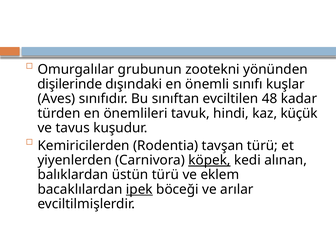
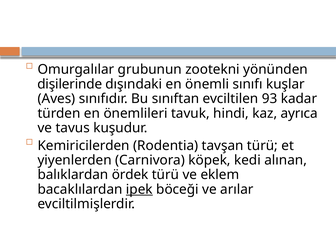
48: 48 -> 93 (270, 99)
küçük: küçük -> ayrıca (299, 113)
köpek underline: present -> none (209, 160)
üstün: üstün -> ördek (130, 175)
